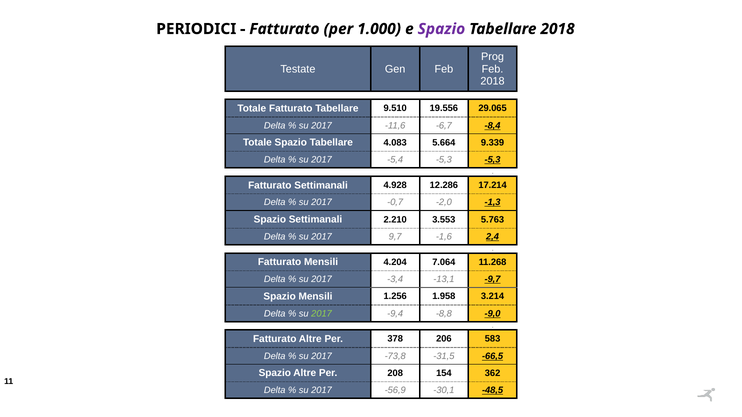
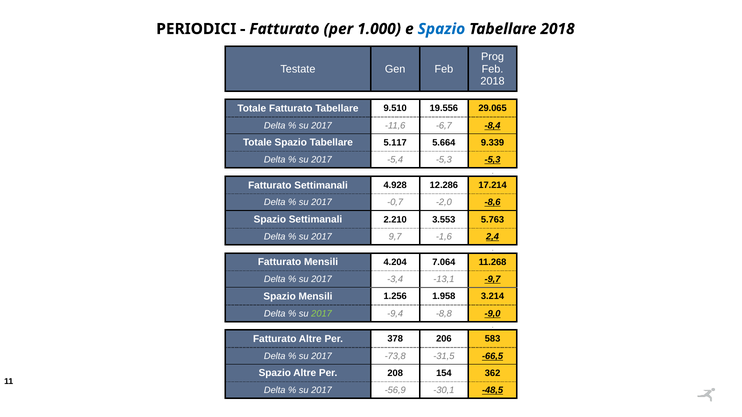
Spazio colour: purple -> blue (441, 29)
4.083: 4.083 -> 5.117 (395, 143)
-1,3: -1,3 -> -8,6 (493, 203)
